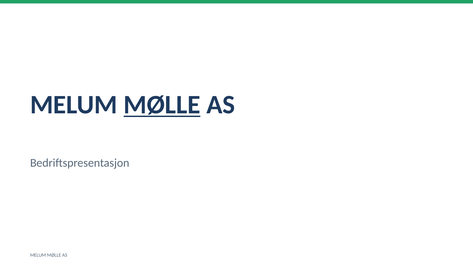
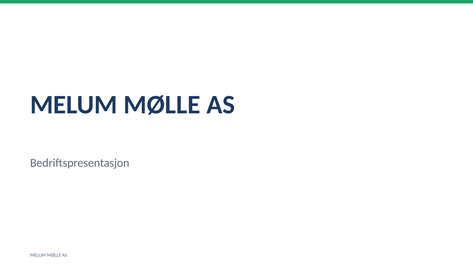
MØLLE underline: present -> none (162, 105)
